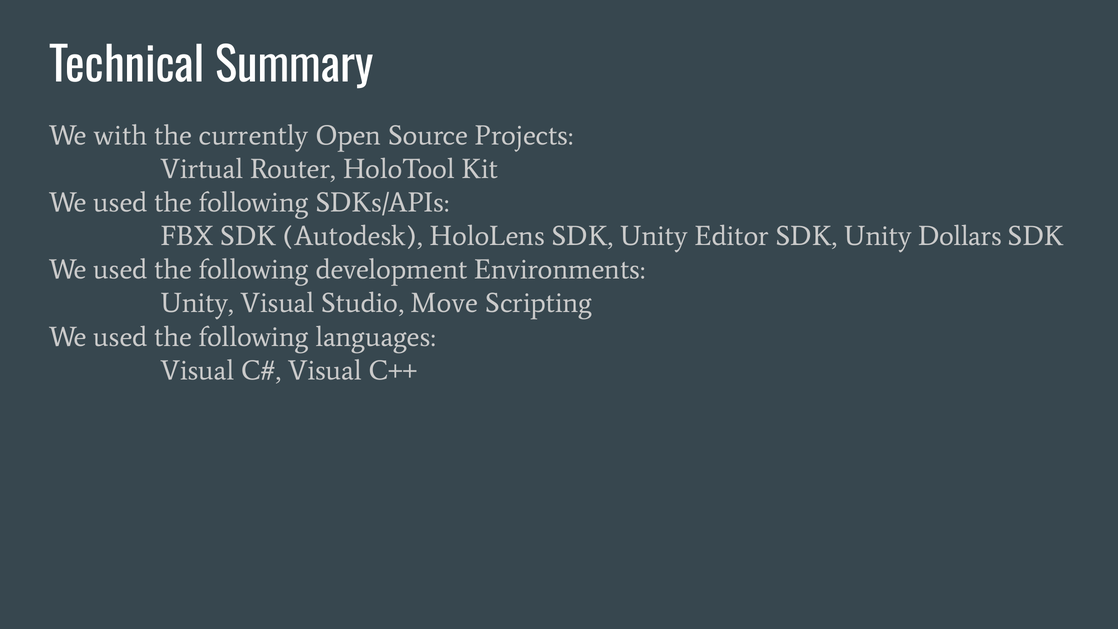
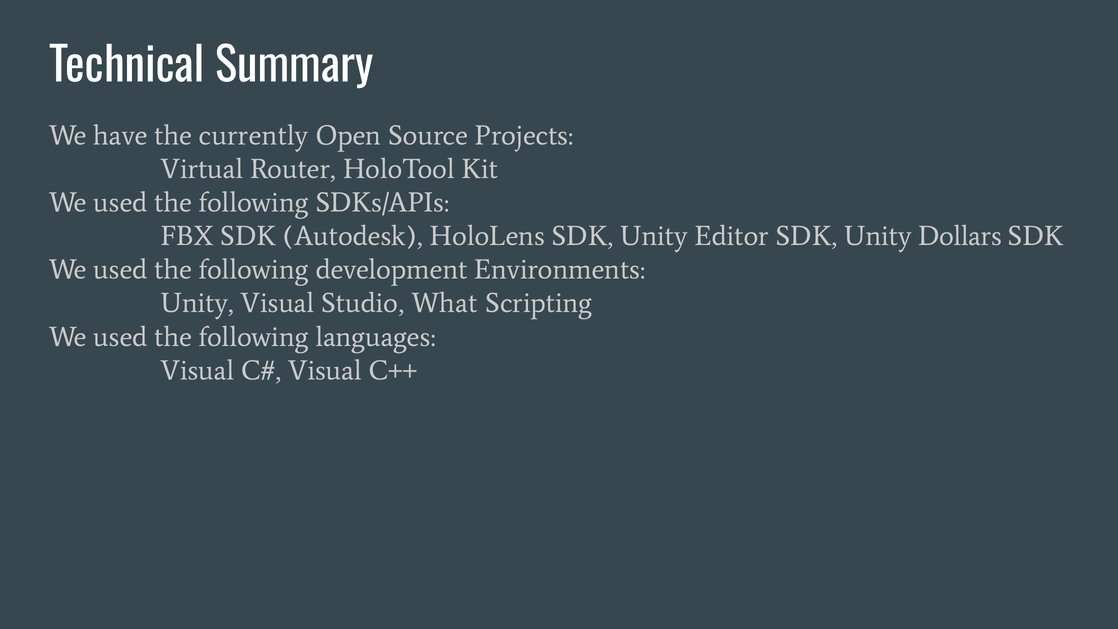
with: with -> have (121, 136)
Move: Move -> What (445, 303)
